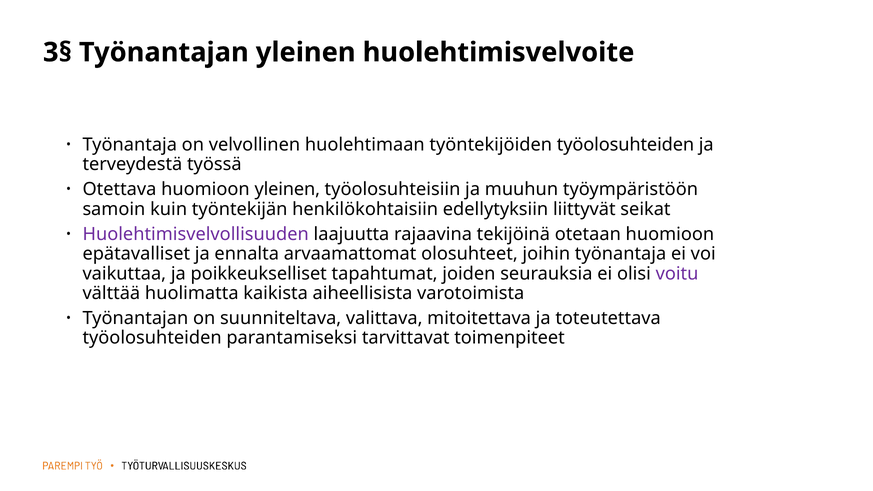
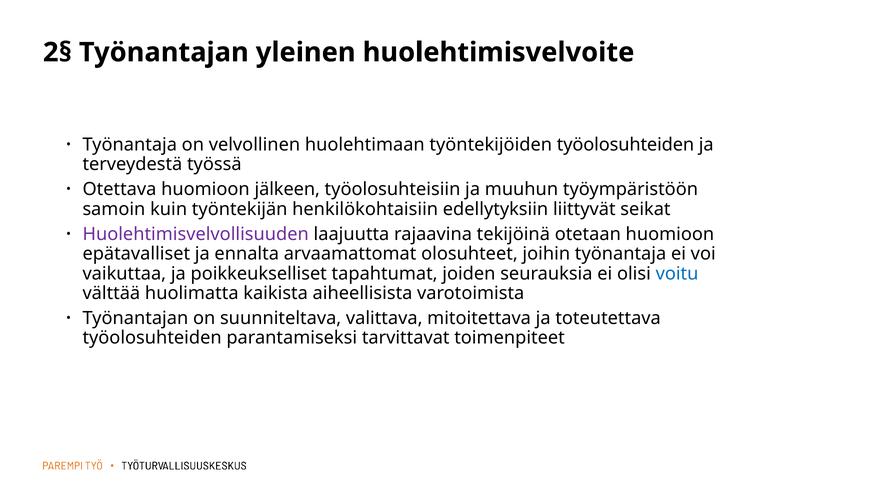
3§: 3§ -> 2§ (57, 52)
huomioon yleinen: yleinen -> jälkeen (287, 190)
voitu colour: purple -> blue (677, 274)
